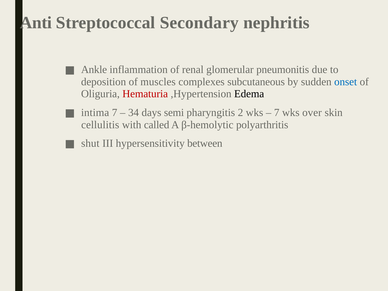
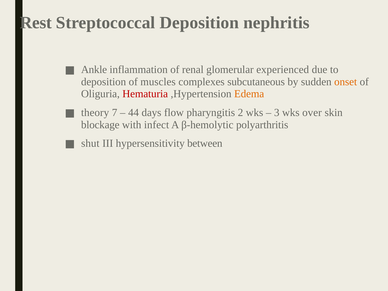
Anti: Anti -> Rest (36, 23)
Streptococcal Secondary: Secondary -> Deposition (199, 23)
pneumonitis: pneumonitis -> experienced (283, 70)
onset colour: blue -> orange (346, 82)
Edema colour: black -> orange (249, 94)
intima: intima -> theory (95, 113)
34: 34 -> 44 (134, 113)
semi: semi -> flow (174, 113)
7: 7 -> 3 (277, 113)
cellulitis: cellulitis -> blockage (100, 125)
called: called -> infect (157, 125)
